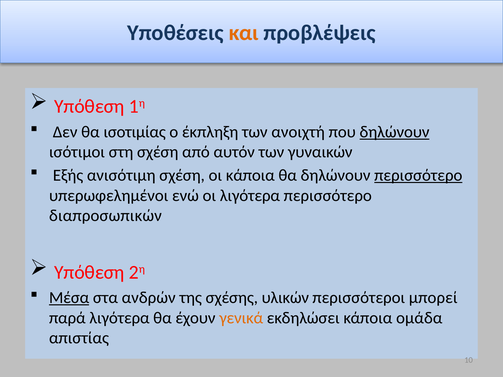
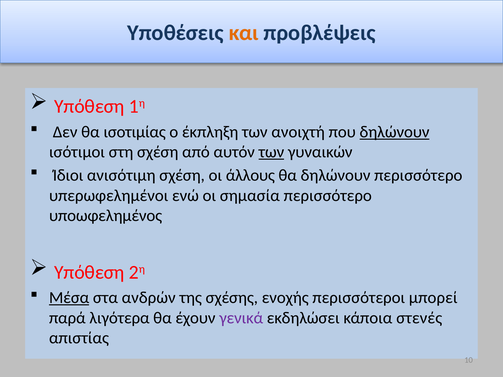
των underline: none -> present (271, 152)
Εξής: Εξής -> Ίδιοι (68, 176)
οι κάποια: κάποια -> άλλους (250, 176)
περισσότερο underline: present -> none (418, 176)
οι λιγότερα: λιγότερα -> σημασία (250, 196)
διαπροσωπικών: διαπροσωπικών -> υποωφελημένος (106, 216)
υλικών: υλικών -> ενοχής (285, 298)
γενικά colour: orange -> purple (241, 318)
ομάδα: ομάδα -> στενές (419, 318)
